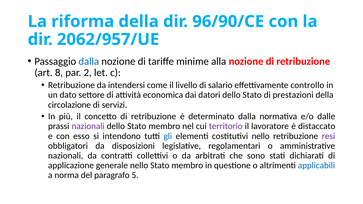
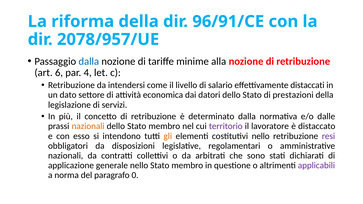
96/90/CE: 96/90/CE -> 96/91/CE (228, 22)
2062/957/UE: 2062/957/UE -> 2078/957/UE (108, 39)
8: 8 -> 6 (59, 73)
2: 2 -> 4 (88, 73)
controllo: controllo -> distaccati (307, 85)
circolazione: circolazione -> legislazione (69, 105)
nazionali colour: purple -> orange (88, 126)
gli colour: blue -> orange (168, 136)
applicabili colour: blue -> purple (316, 166)
5: 5 -> 0 (135, 175)
